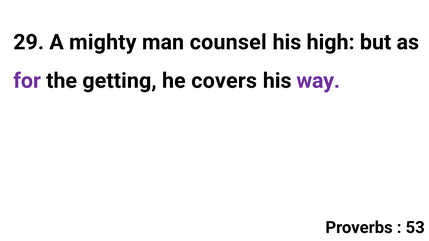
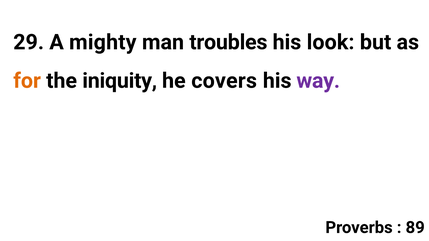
counsel: counsel -> troubles (228, 42)
high: high -> look (331, 42)
for colour: purple -> orange (27, 81)
getting: getting -> iniquity (120, 81)
53: 53 -> 89 (415, 228)
